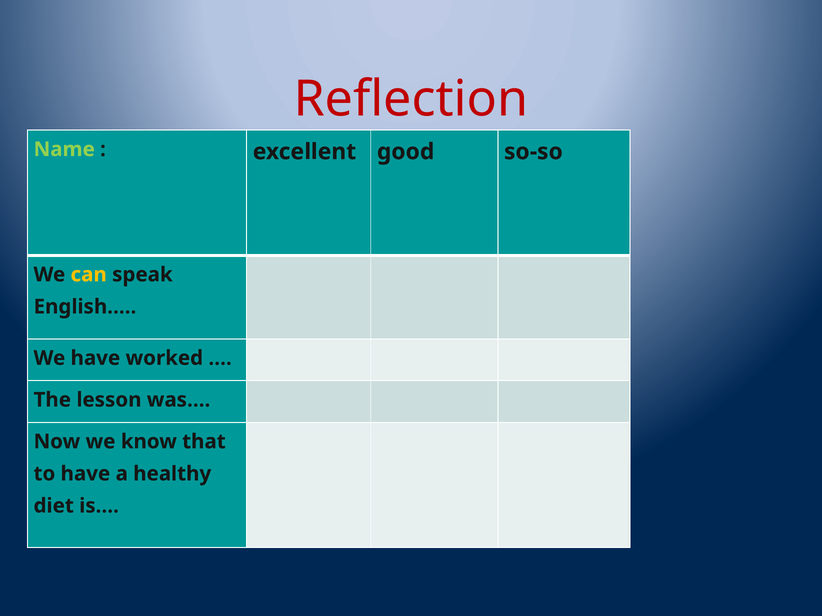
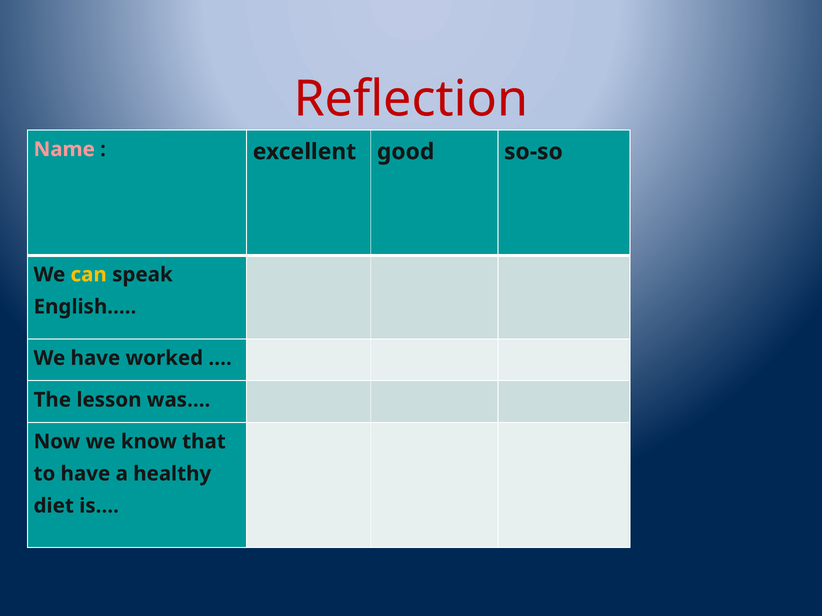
Name colour: light green -> pink (64, 149)
